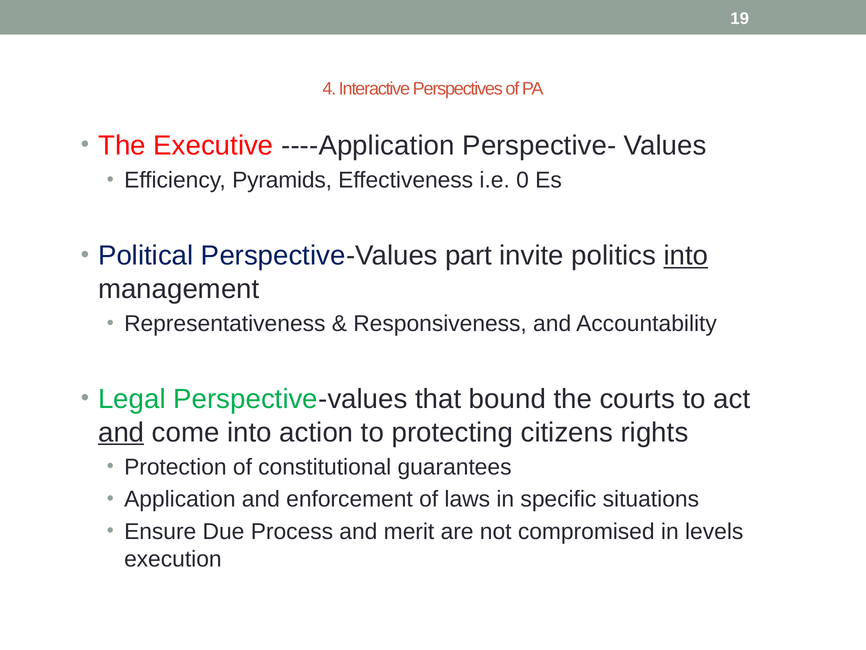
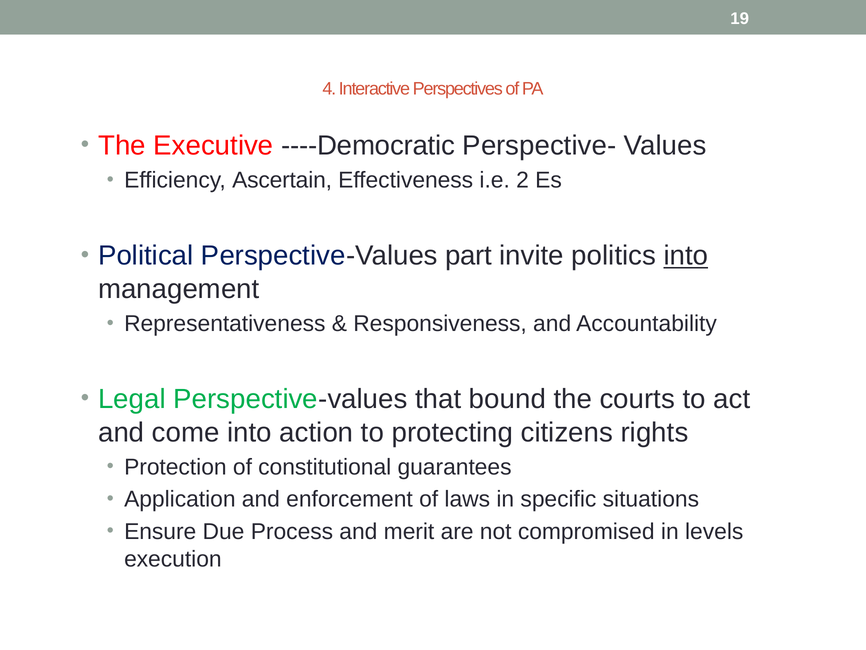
----Application: ----Application -> ----Democratic (368, 146)
Pyramids: Pyramids -> Ascertain (282, 180)
0: 0 -> 2 (523, 180)
and underline: present -> none (121, 432)
